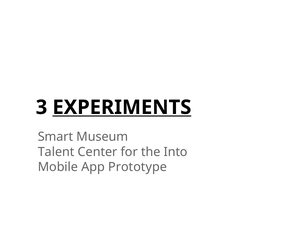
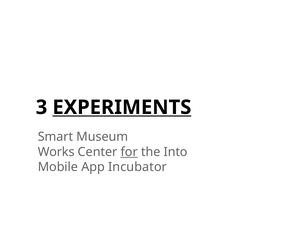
Talent: Talent -> Works (56, 152)
for underline: none -> present (129, 152)
Prototype: Prototype -> Incubator (137, 167)
